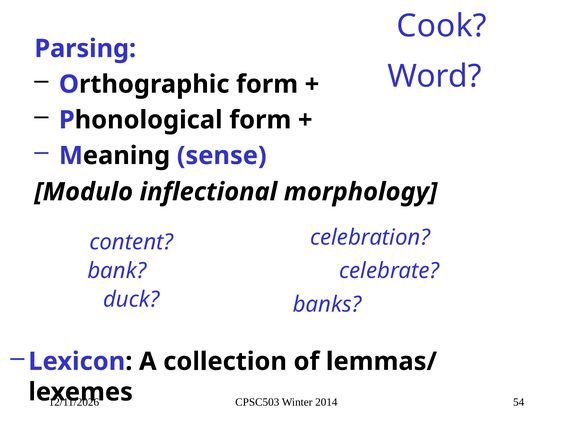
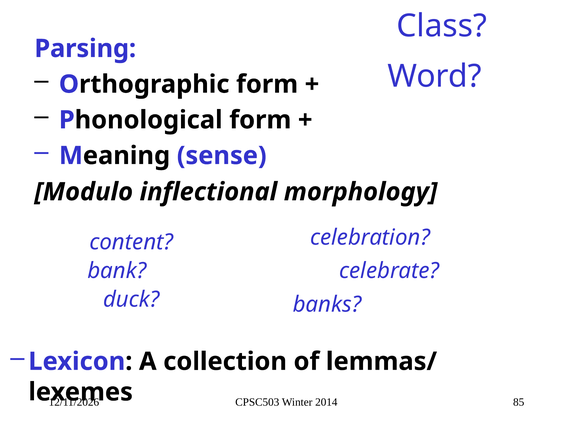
Cook: Cook -> Class (442, 26)
54: 54 -> 85 (519, 402)
